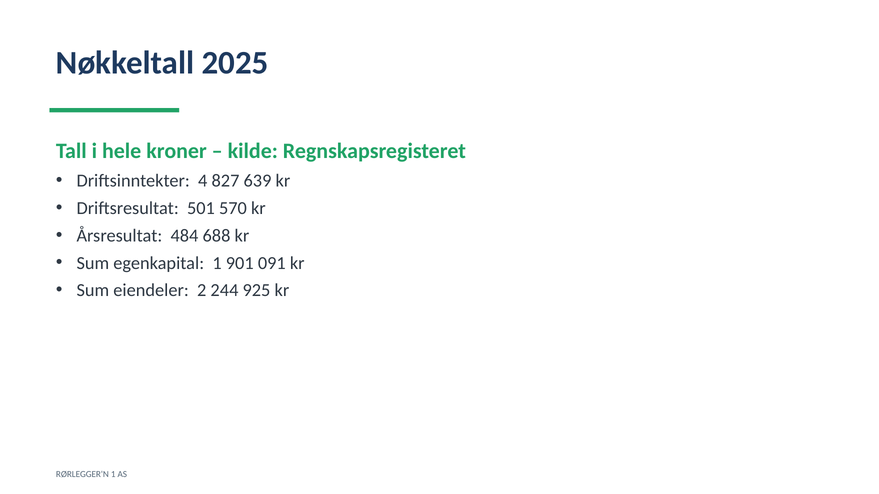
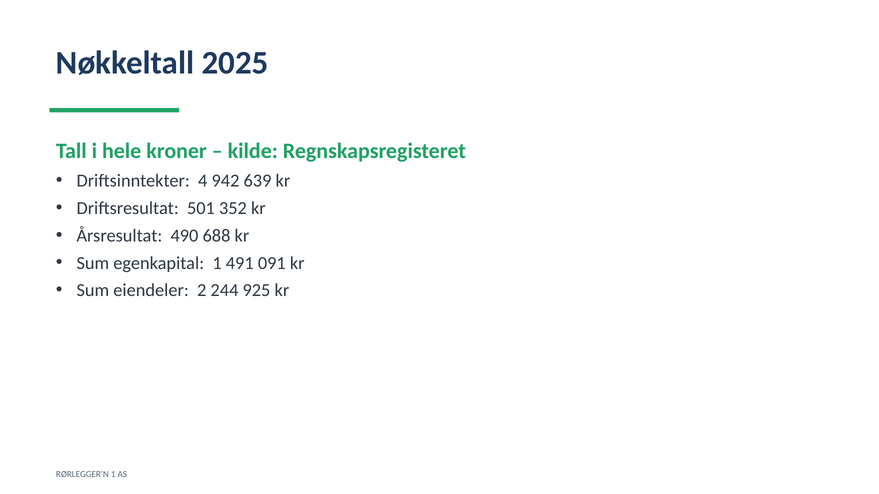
827: 827 -> 942 (225, 181)
570: 570 -> 352 (233, 208)
484: 484 -> 490 (184, 236)
901: 901 -> 491 (240, 263)
